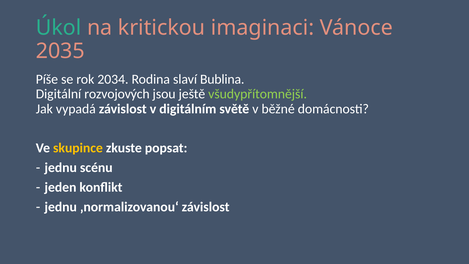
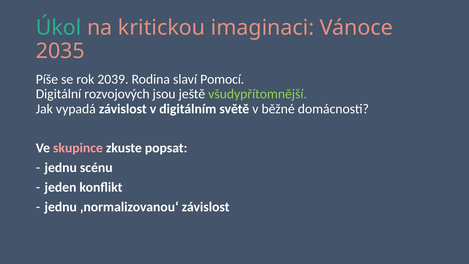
2034: 2034 -> 2039 (113, 79)
Bublina: Bublina -> Pomocí (222, 79)
skupince colour: yellow -> pink (78, 148)
